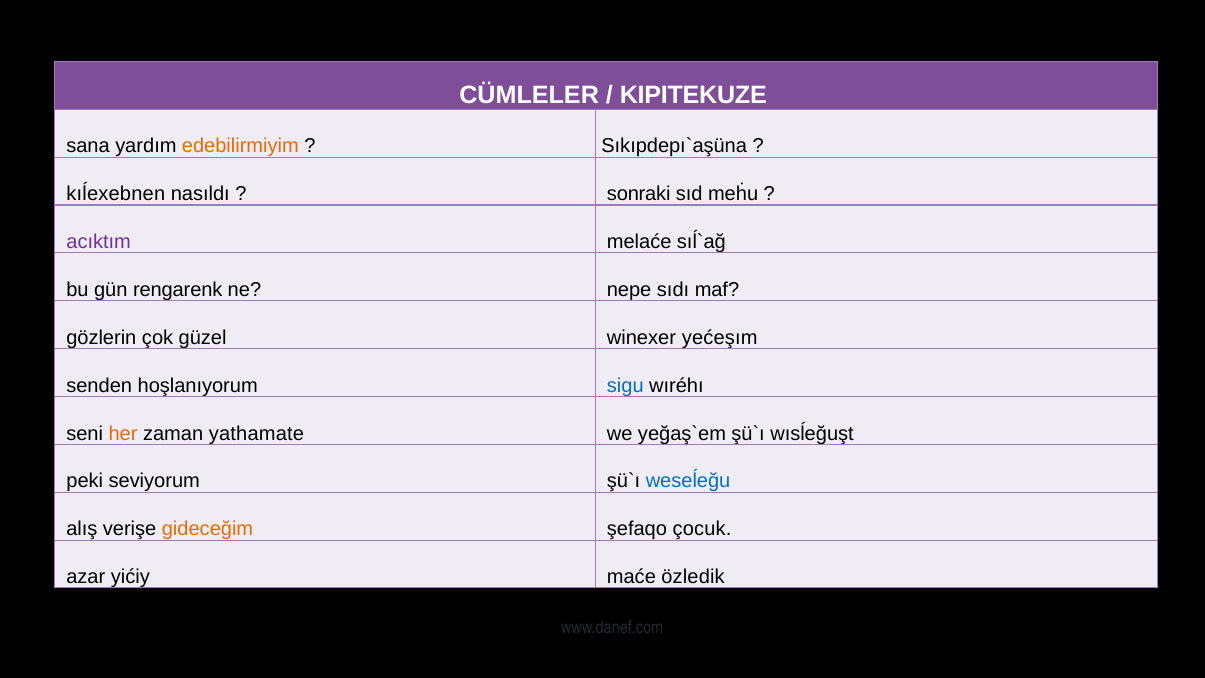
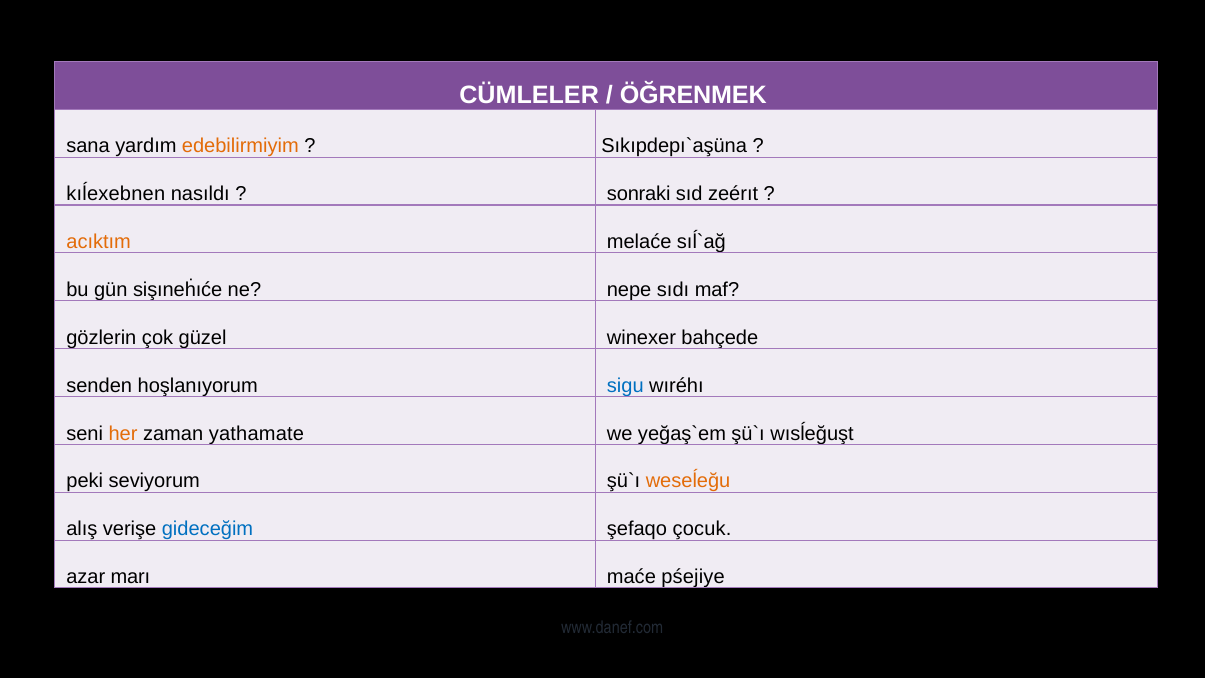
KIPITEKUZE: KIPITEKUZE -> ÖĞRENMEK (693, 96)
meḣu: meḣu -> zeérıt (733, 194)
acıktım colour: purple -> orange (99, 242)
rengarenk: rengarenk -> sişıneḣıće (178, 290)
yećeşım: yećeşım -> bahçede (720, 338)
weseĺeğu colour: blue -> orange (688, 481)
gideceğim colour: orange -> blue (208, 529)
yićiy: yićiy -> marı (130, 577)
özledik: özledik -> pśejiye (693, 577)
